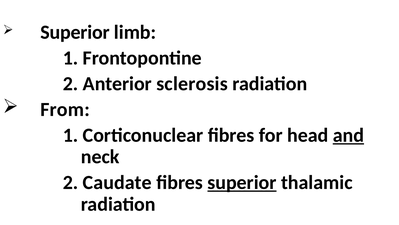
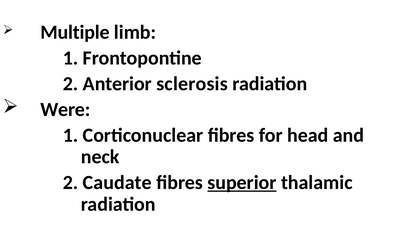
Superior: Superior -> Multiple (75, 32)
From: From -> Were (65, 109)
and underline: present -> none (348, 135)
